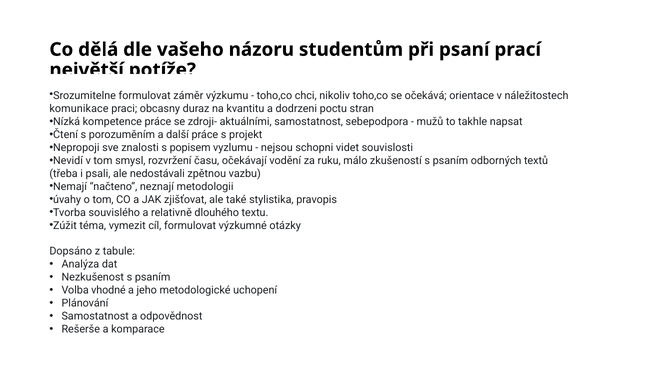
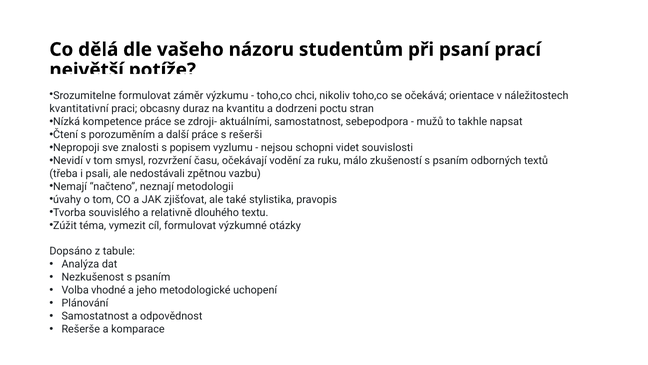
komunikace: komunikace -> kvantitativní (79, 109)
projekt: projekt -> rešerši (246, 134)
